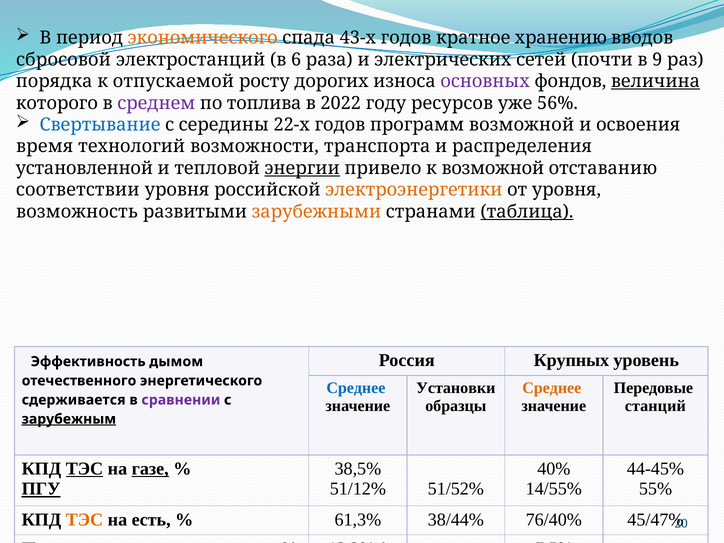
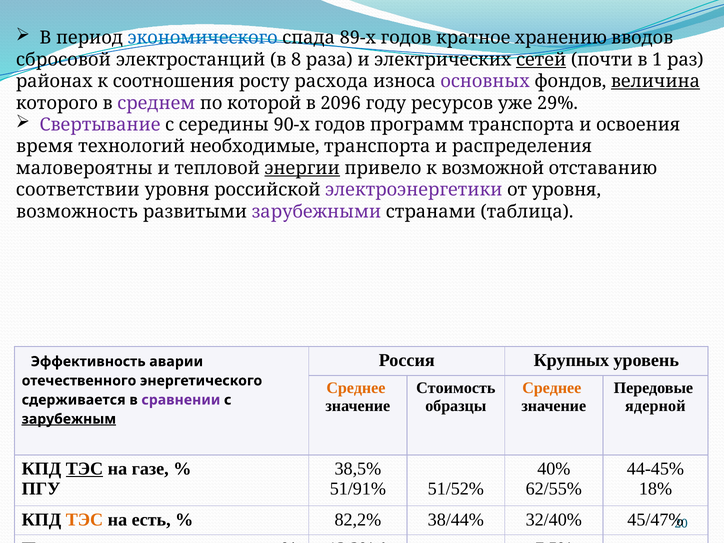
экономического colour: orange -> blue (203, 38)
43-х: 43-х -> 89-х (358, 38)
6: 6 -> 8 (296, 60)
сетей underline: none -> present (541, 60)
9: 9 -> 1 (657, 60)
порядка: порядка -> районах (54, 81)
отпускаемой: отпускаемой -> соотношения (174, 81)
дорогих: дорогих -> расхода (331, 81)
топлива: топлива -> которой (264, 103)
2022: 2022 -> 2096 (341, 103)
56%: 56% -> 29% (558, 103)
Свертывание colour: blue -> purple (100, 125)
22-х: 22-х -> 90-х (292, 125)
программ возможной: возможной -> транспорта (522, 125)
возможности: возможности -> необходимые (255, 147)
установленной: установленной -> маловероятны (84, 168)
электроэнергетики colour: orange -> purple (414, 190)
зарубежными colour: orange -> purple (316, 212)
таблица underline: present -> none (527, 212)
дымом: дымом -> аварии (176, 362)
Среднее colour: blue -> orange (356, 388)
Установки: Установки -> Стоимость (456, 388)
станций: станций -> ядерной (655, 406)
газе underline: present -> none (150, 469)
ПГУ underline: present -> none (41, 489)
51/12%: 51/12% -> 51/91% (358, 489)
14/55%: 14/55% -> 62/55% (554, 489)
55%: 55% -> 18% (655, 489)
61,3%: 61,3% -> 82,2% (358, 520)
76/40%: 76/40% -> 32/40% (554, 520)
